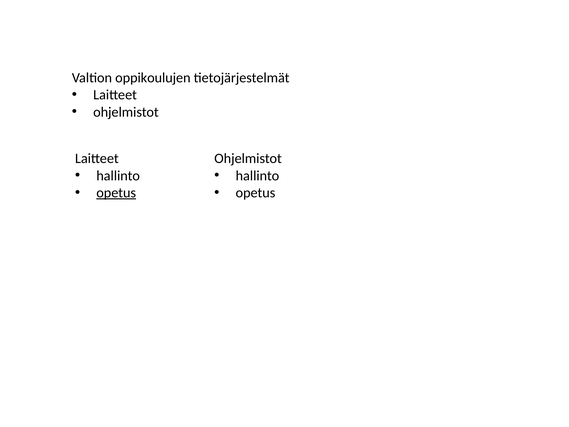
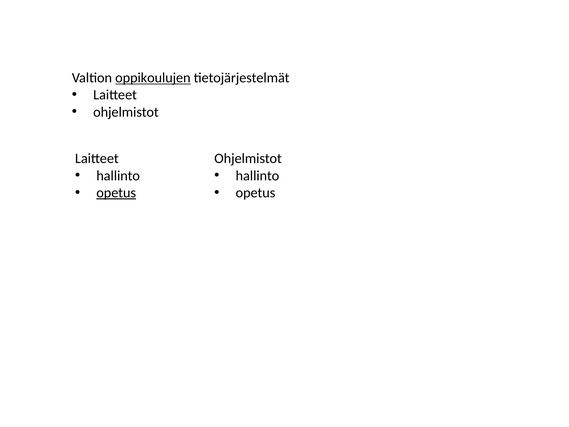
oppikoulujen underline: none -> present (153, 78)
